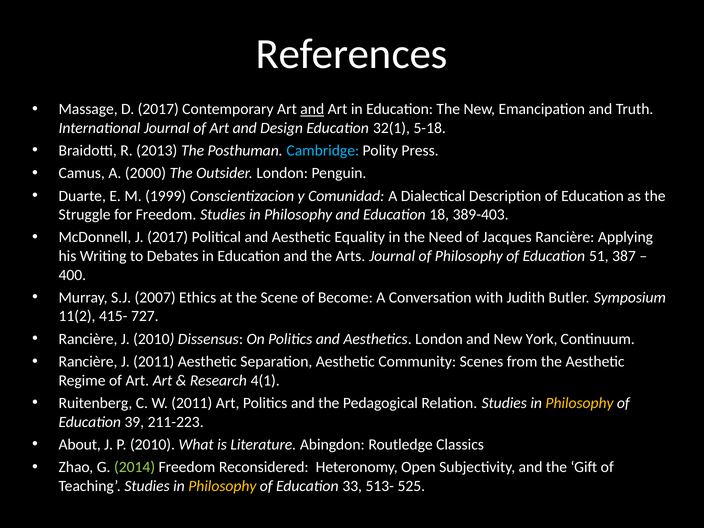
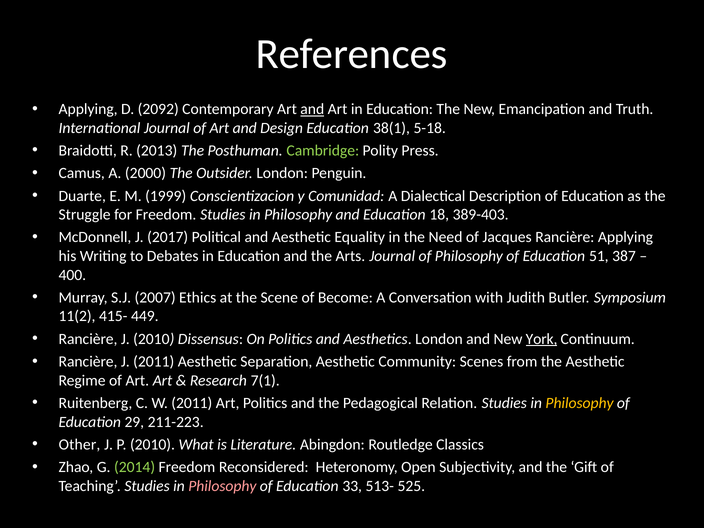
Massage: Massage -> Applying (88, 109)
D 2017: 2017 -> 2092 (158, 109)
32(1: 32(1 -> 38(1 (391, 128)
Cambridge colour: light blue -> light green (323, 151)
727: 727 -> 449 (145, 316)
York underline: none -> present (542, 339)
4(1: 4(1 -> 7(1 (265, 380)
39: 39 -> 29 (134, 422)
About: About -> Other (80, 445)
Philosophy colour: yellow -> pink (222, 486)
